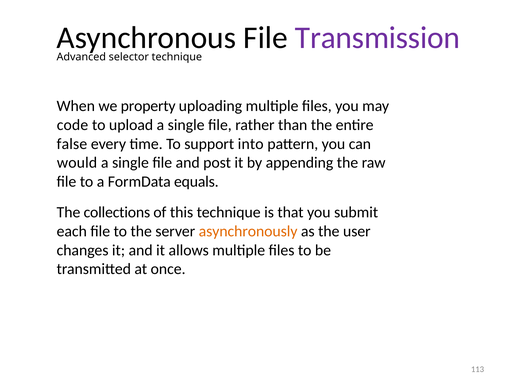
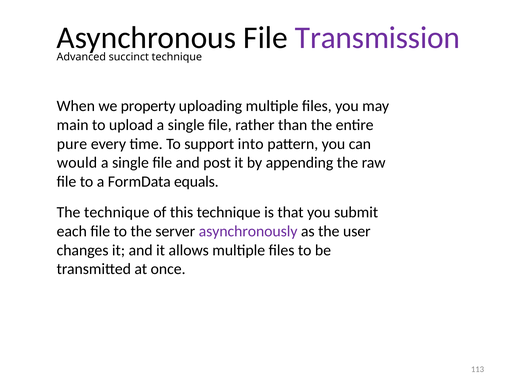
selector: selector -> succinct (129, 57)
code: code -> main (73, 125)
false: false -> pure (72, 144)
The collections: collections -> technique (117, 212)
asynchronously colour: orange -> purple (248, 231)
